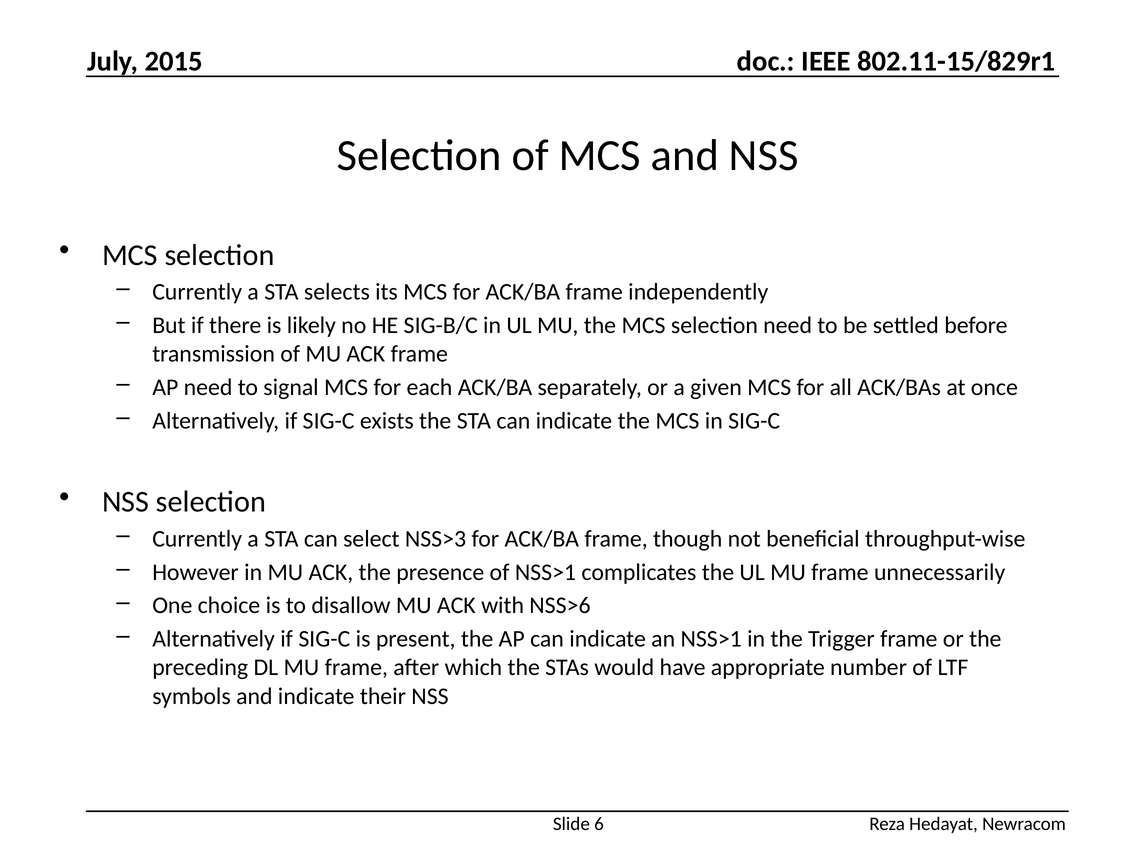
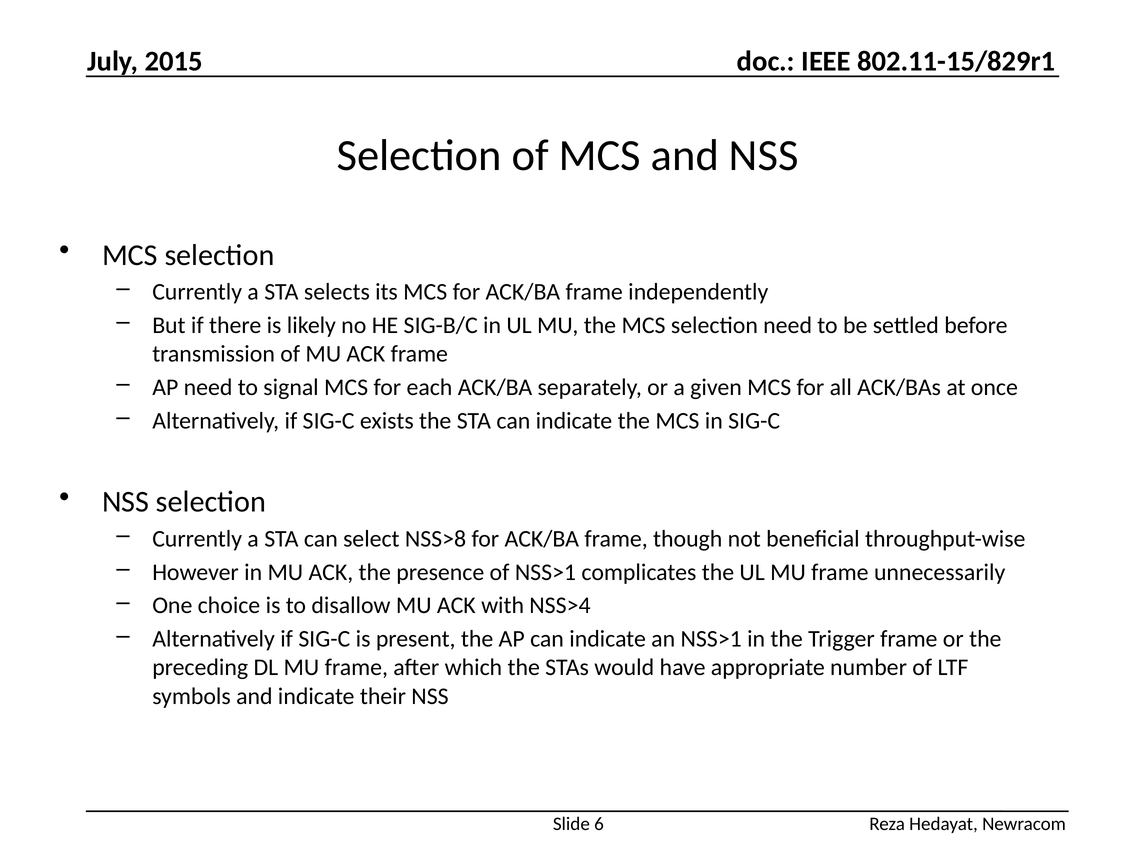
NSS>3: NSS>3 -> NSS>8 (436, 539)
NSS>6: NSS>6 -> NSS>4 (560, 605)
